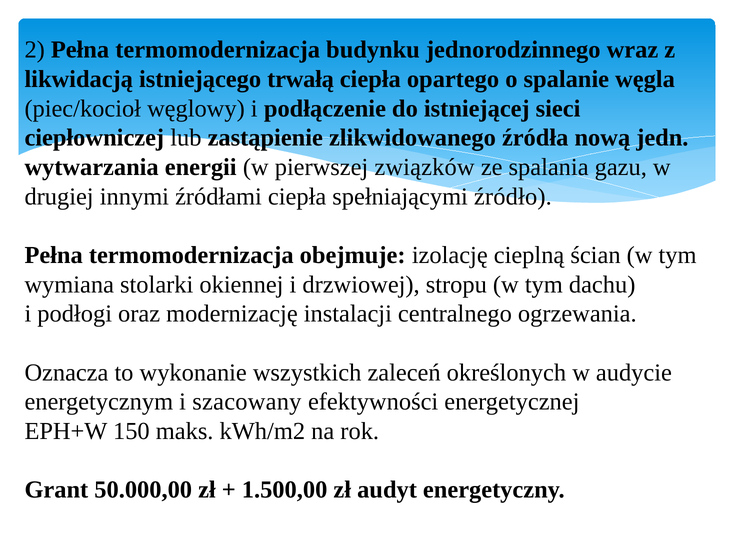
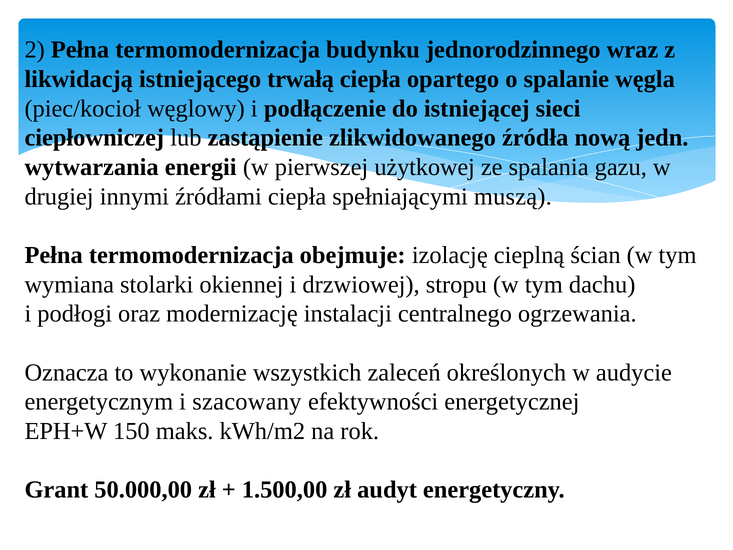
związków: związków -> użytkowej (425, 167)
źródło: źródło -> muszą (513, 196)
